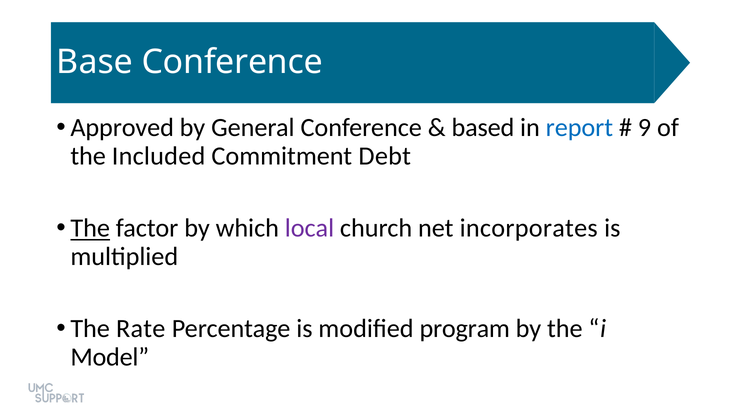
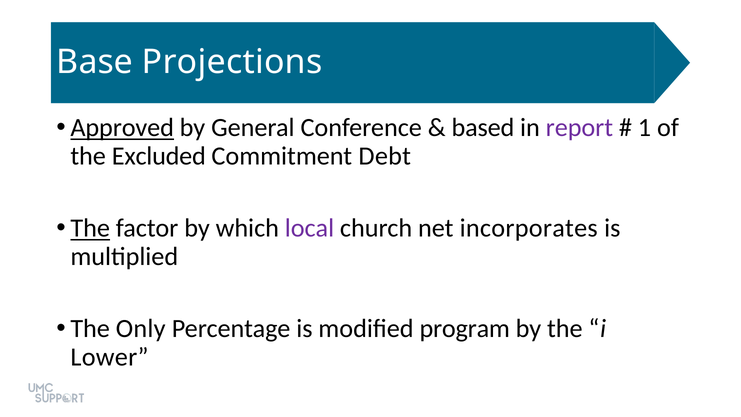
Base Conference: Conference -> Projections (232, 62)
Approved underline: none -> present (122, 128)
report colour: blue -> purple (579, 128)
9: 9 -> 1 (645, 128)
Included: Included -> Excluded (159, 156)
Rate: Rate -> Only (141, 329)
Model: Model -> Lower (110, 357)
